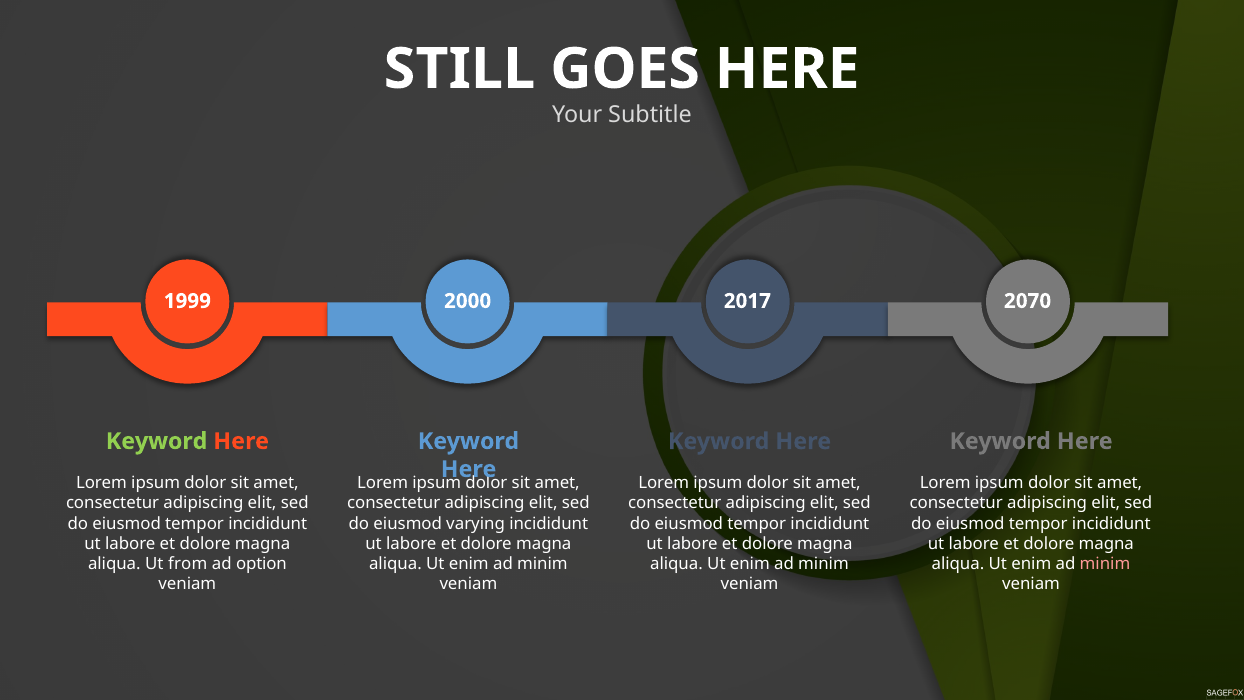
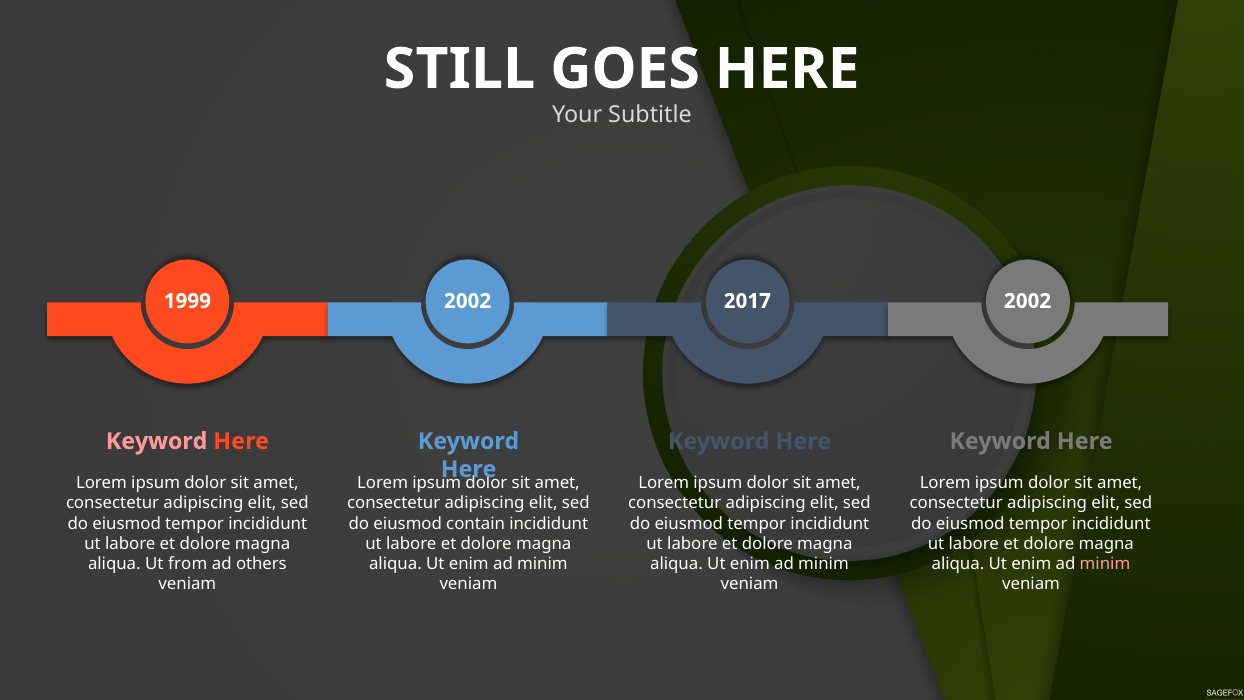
1999 2000: 2000 -> 2002 (468, 301)
2017 2070: 2070 -> 2002 (1028, 301)
Keyword colour: light green -> pink (157, 441)
varying: varying -> contain (476, 523)
option: option -> others (261, 564)
